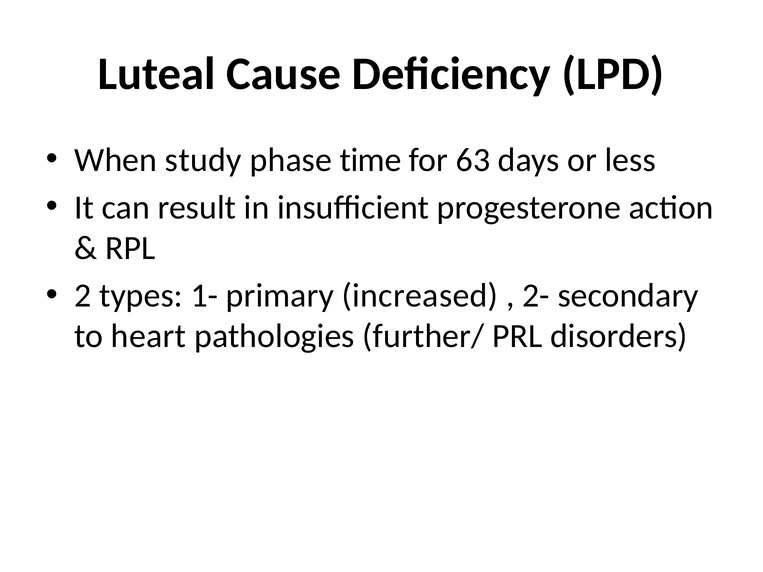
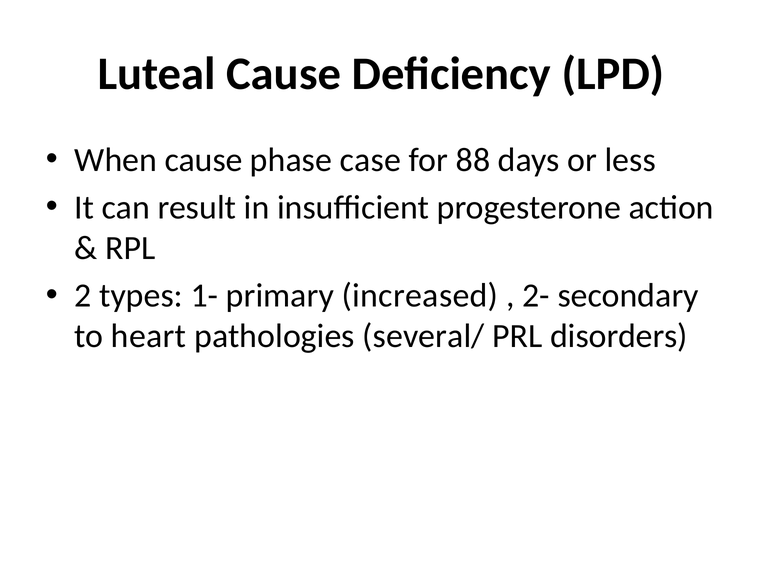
When study: study -> cause (204, 160)
time: time -> case (370, 160)
63: 63 -> 88 (473, 160)
further/: further/ -> several/ (423, 336)
